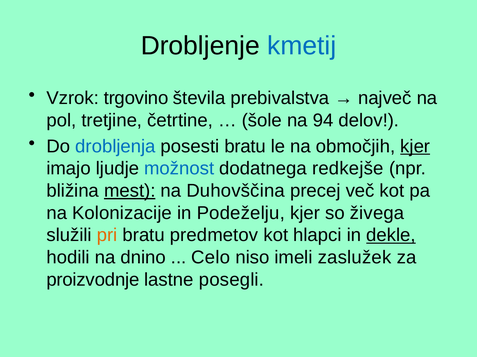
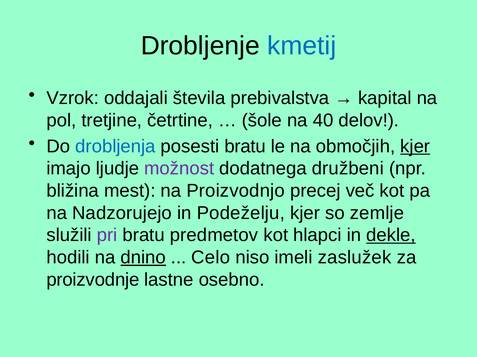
trgovino: trgovino -> oddajali (136, 98)
največ: največ -> kapital (385, 98)
94: 94 -> 40 (323, 121)
možnost colour: blue -> purple (179, 169)
redkejše: redkejše -> družbeni (348, 169)
mest underline: present -> none (130, 191)
Duhovščina: Duhovščina -> Proizvodnjo (236, 191)
Kolonizacije: Kolonizacije -> Nadzorujejo (122, 213)
živega: živega -> zemlje (377, 213)
pri colour: orange -> purple (107, 236)
dnino underline: none -> present (143, 258)
posegli: posegli -> osebno (232, 280)
